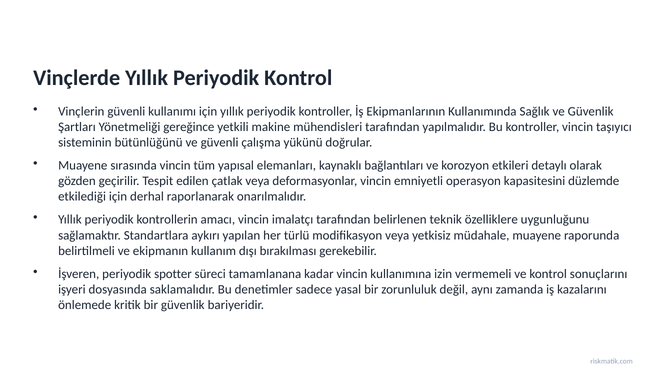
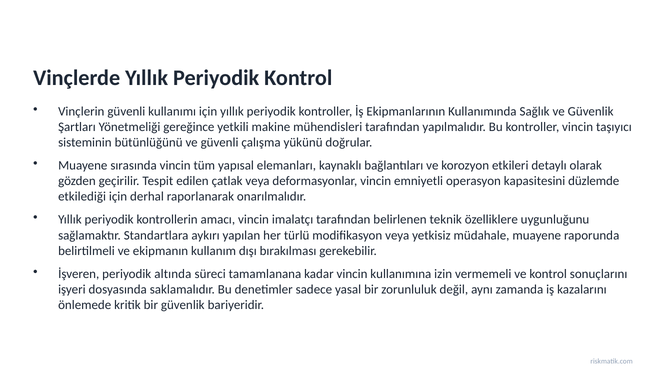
spotter: spotter -> altında (173, 274)
